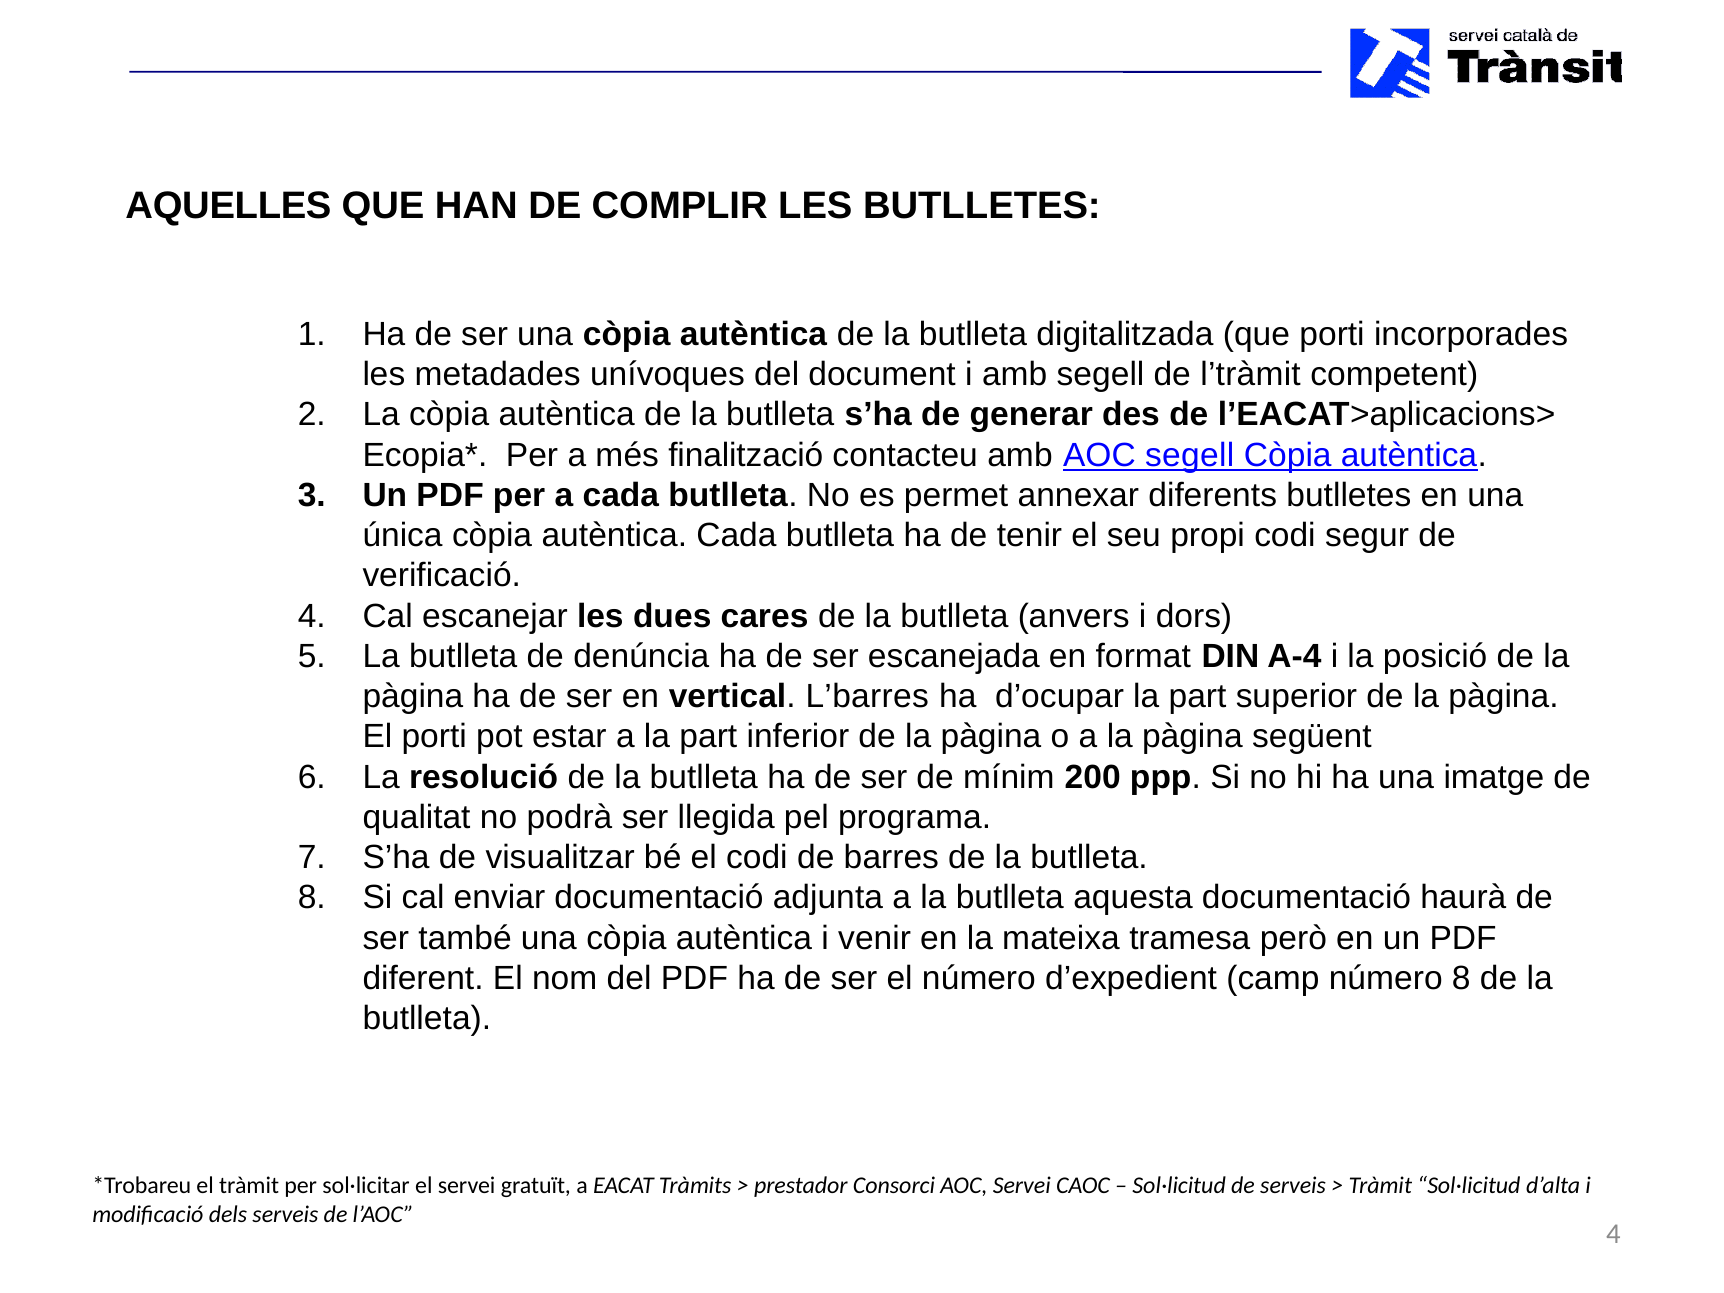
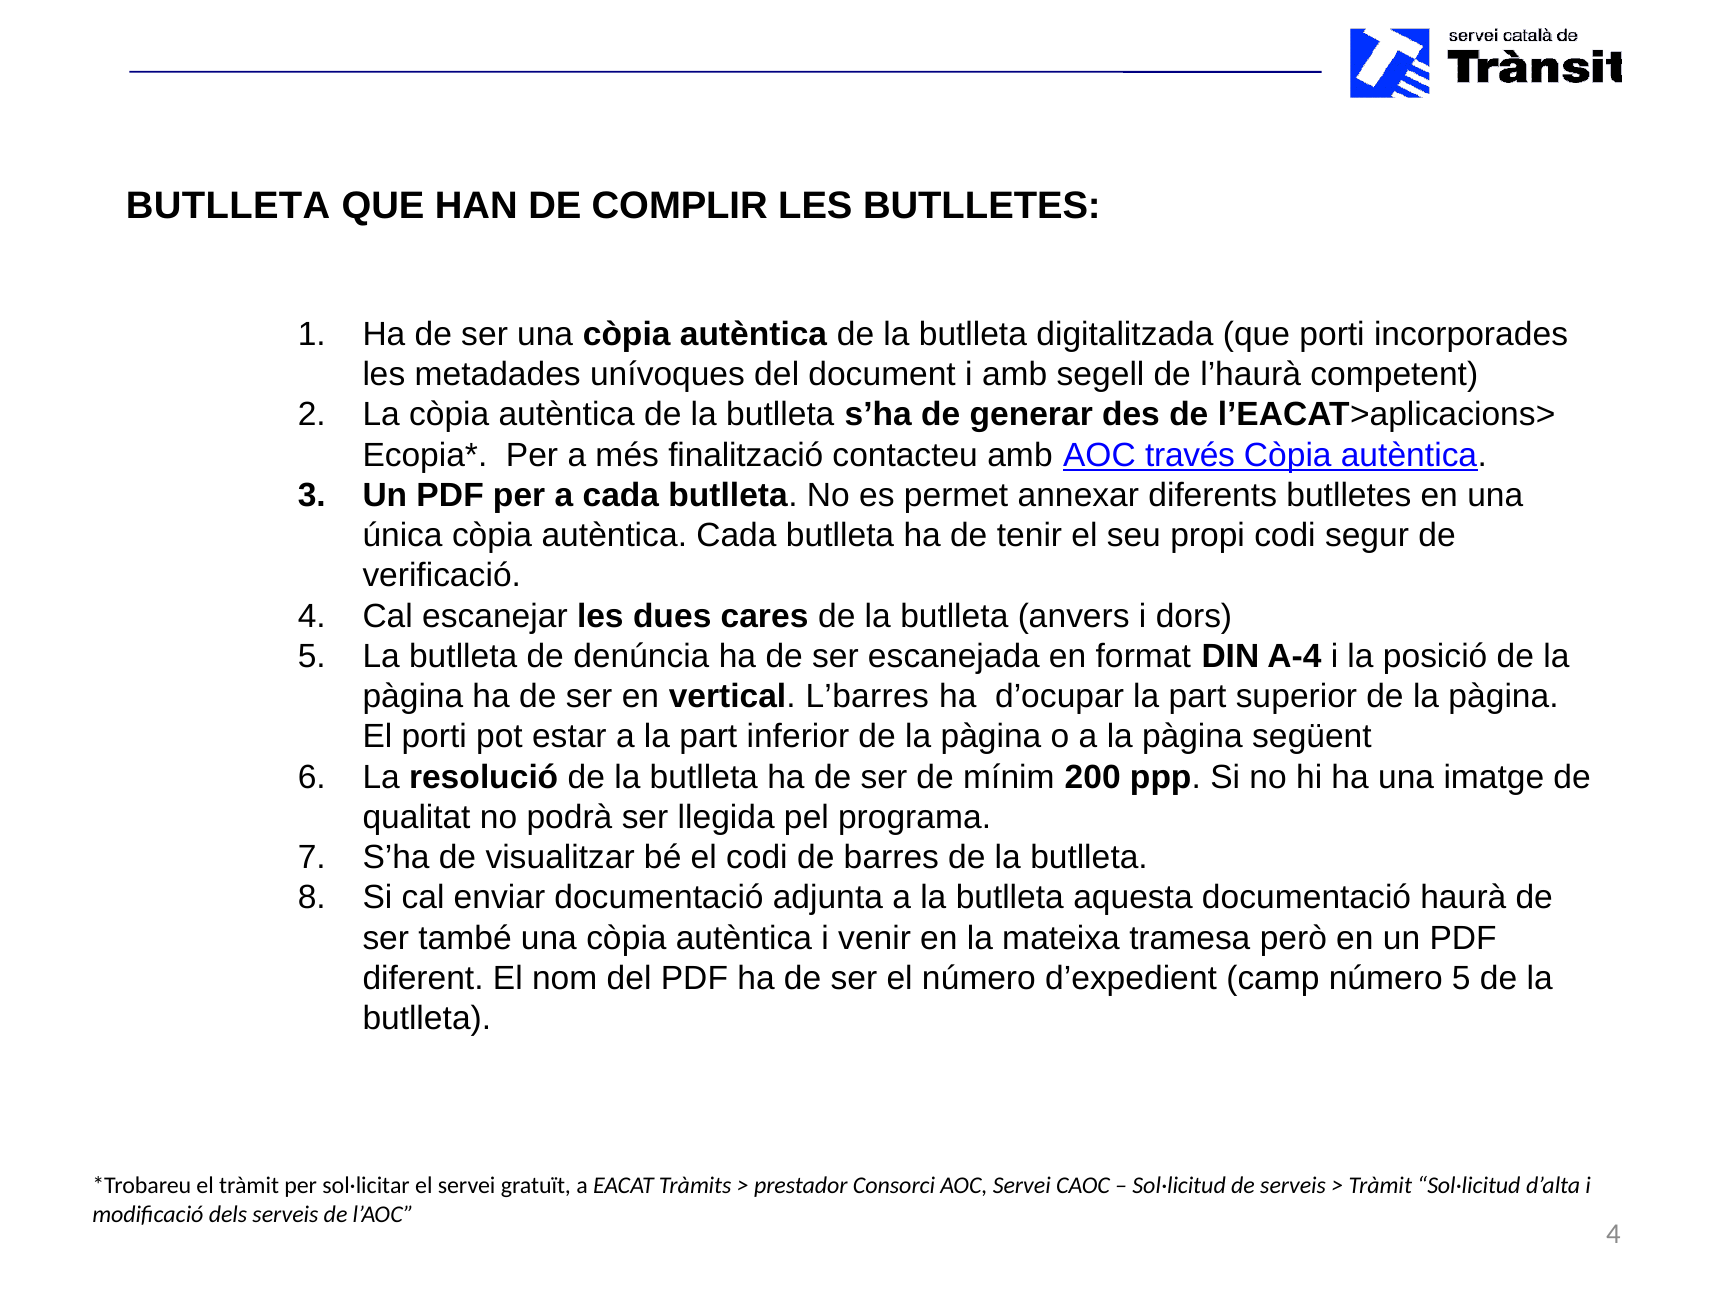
AQUELLES: AQUELLES -> BUTLLETA (228, 205)
l’tràmit: l’tràmit -> l’haurà (1251, 375)
AOC segell: segell -> través (1190, 455)
número 8: 8 -> 5 (1461, 978)
